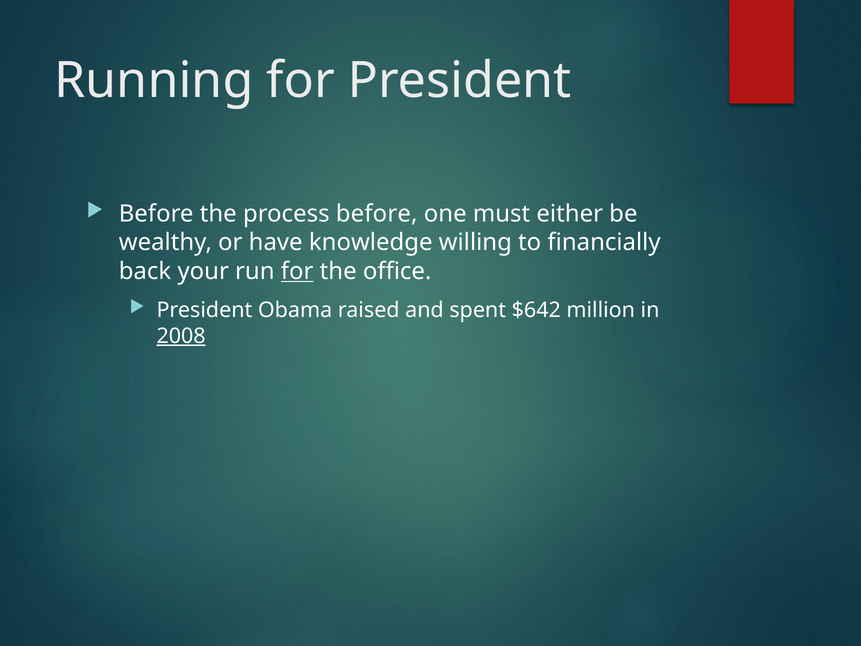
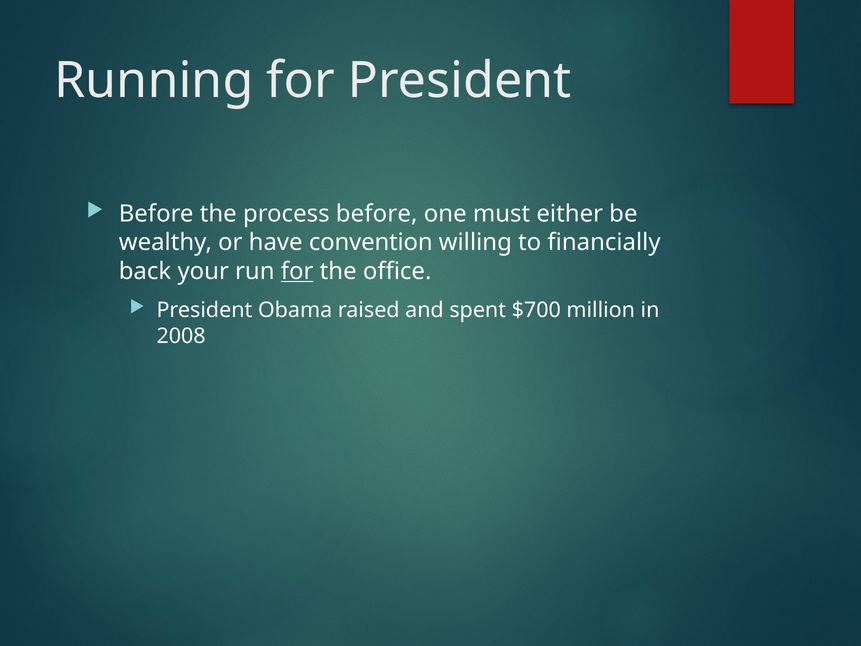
knowledge: knowledge -> convention (371, 242)
$642: $642 -> $700 (536, 310)
2008 underline: present -> none (181, 336)
